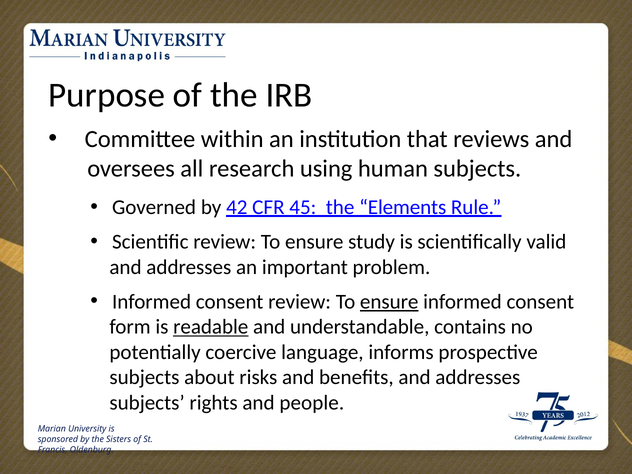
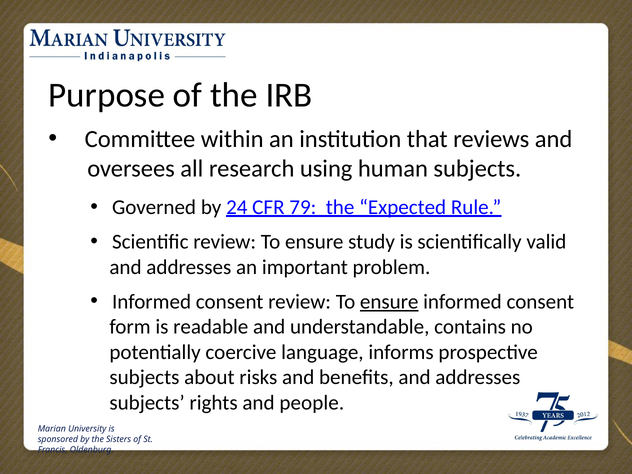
42: 42 -> 24 (237, 207)
45: 45 -> 79 (303, 207)
Elements: Elements -> Expected (403, 207)
readable underline: present -> none (211, 327)
